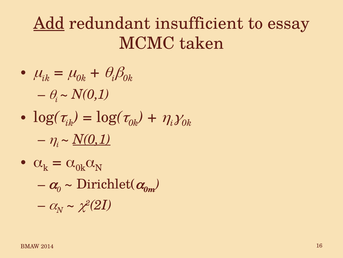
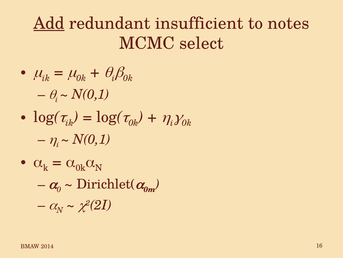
essay: essay -> notes (288, 23)
taken: taken -> select (201, 43)
N(0,1 underline: present -> none (92, 139)
